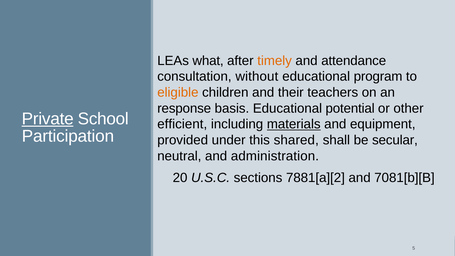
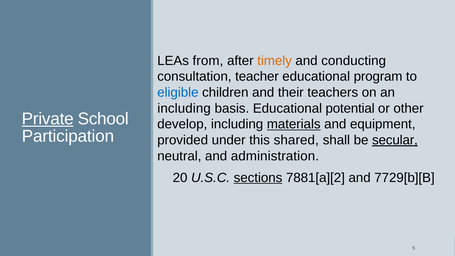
what: what -> from (208, 61)
attendance: attendance -> conducting (354, 61)
without: without -> teacher (257, 77)
eligible colour: orange -> blue (178, 92)
response: response -> including (184, 108)
efficient: efficient -> develop (182, 124)
secular underline: none -> present (395, 140)
sections underline: none -> present (258, 178)
7081[b][B: 7081[b][B -> 7729[b][B (404, 178)
